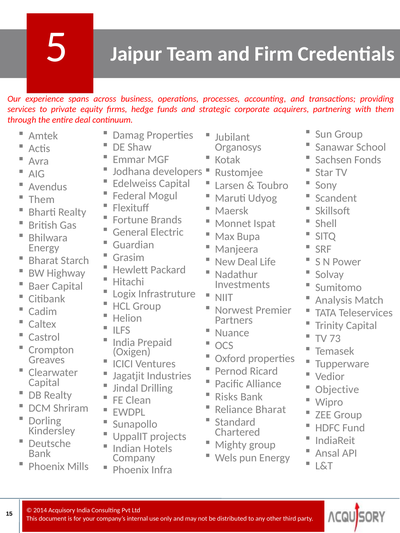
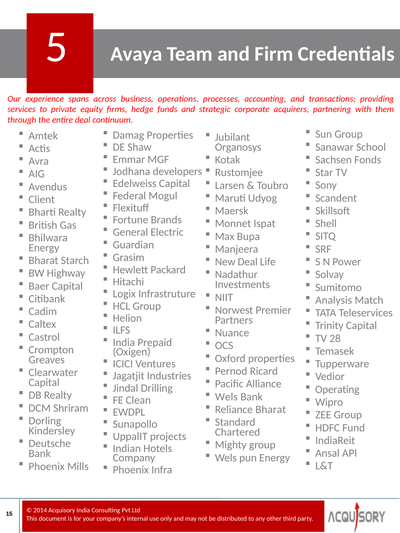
Jaipur: Jaipur -> Avaya (136, 54)
Them: Them -> Client (42, 200)
73: 73 -> 28 (335, 339)
Objective: Objective -> Operating (337, 390)
Risks: Risks -> Wels (226, 397)
